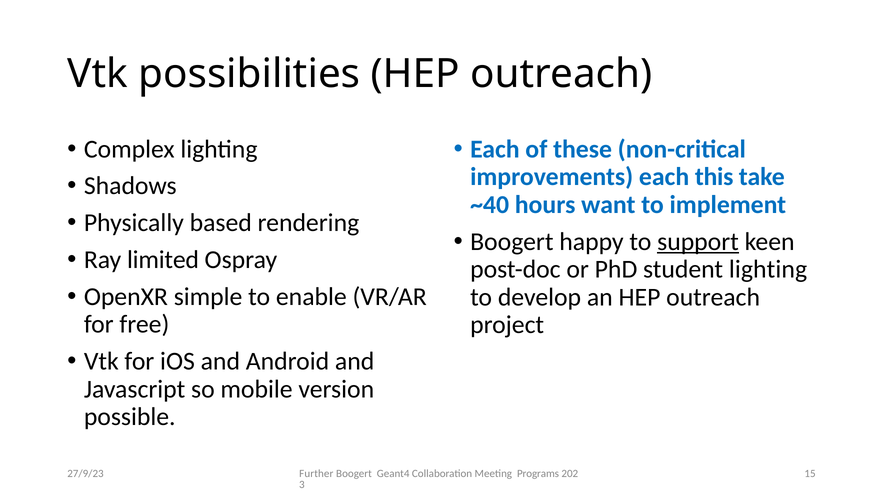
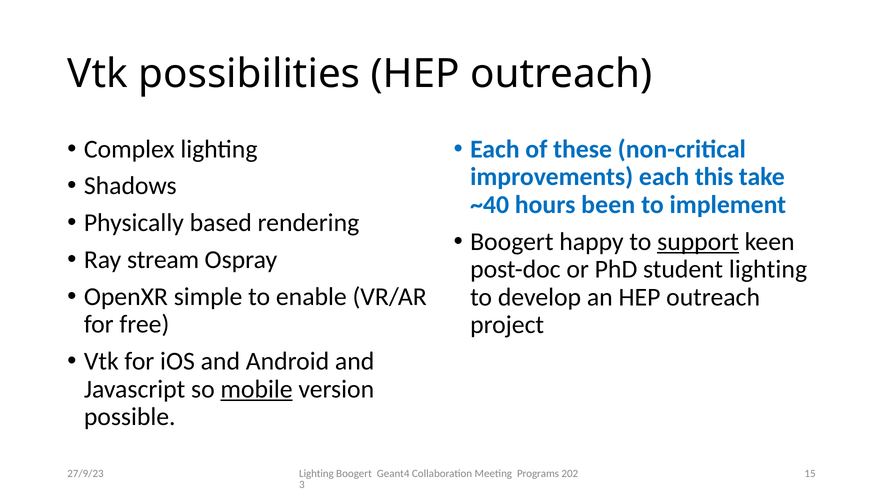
want: want -> been (608, 205)
limited: limited -> stream (163, 260)
mobile underline: none -> present (257, 390)
Further: Further -> Lighting (316, 474)
